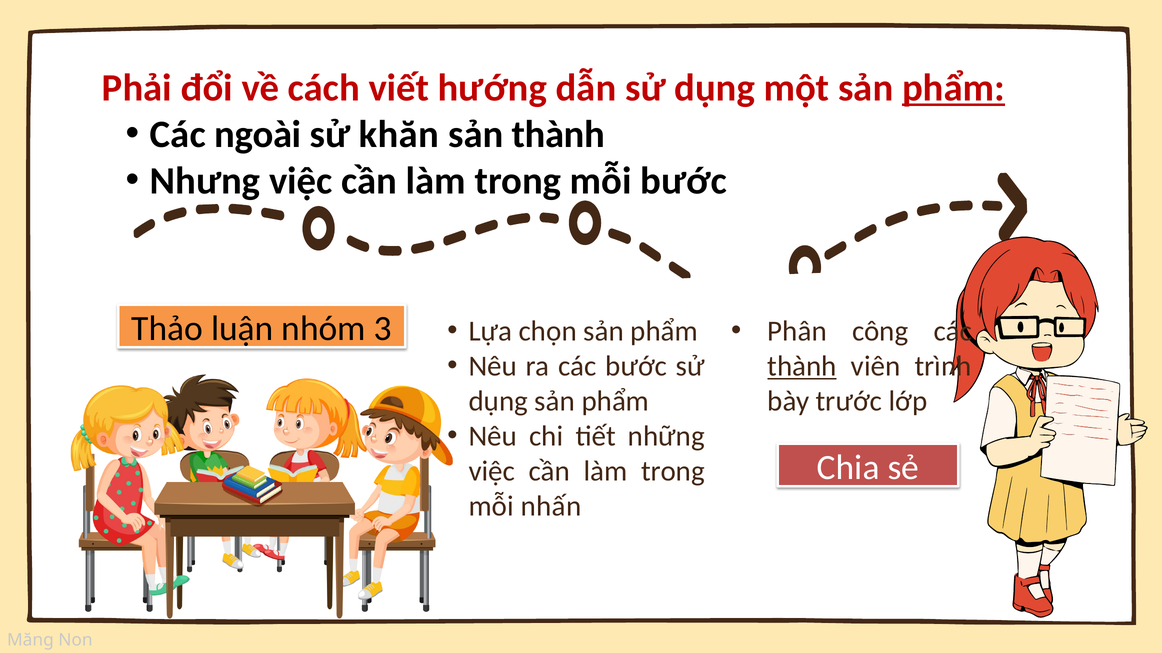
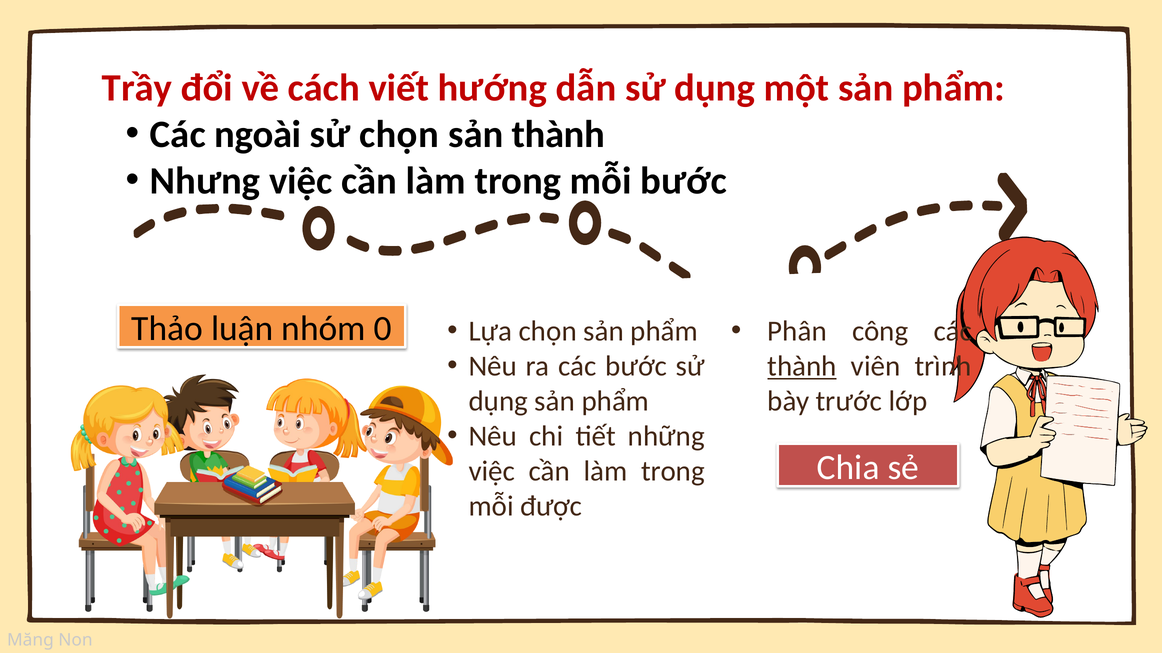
Phải: Phải -> Trầy (137, 88)
phẩm underline: present -> none (953, 88)
sử khăn: khăn -> chọn (399, 135)
3: 3 -> 0 (383, 329)
nhấn: nhấn -> được (551, 507)
